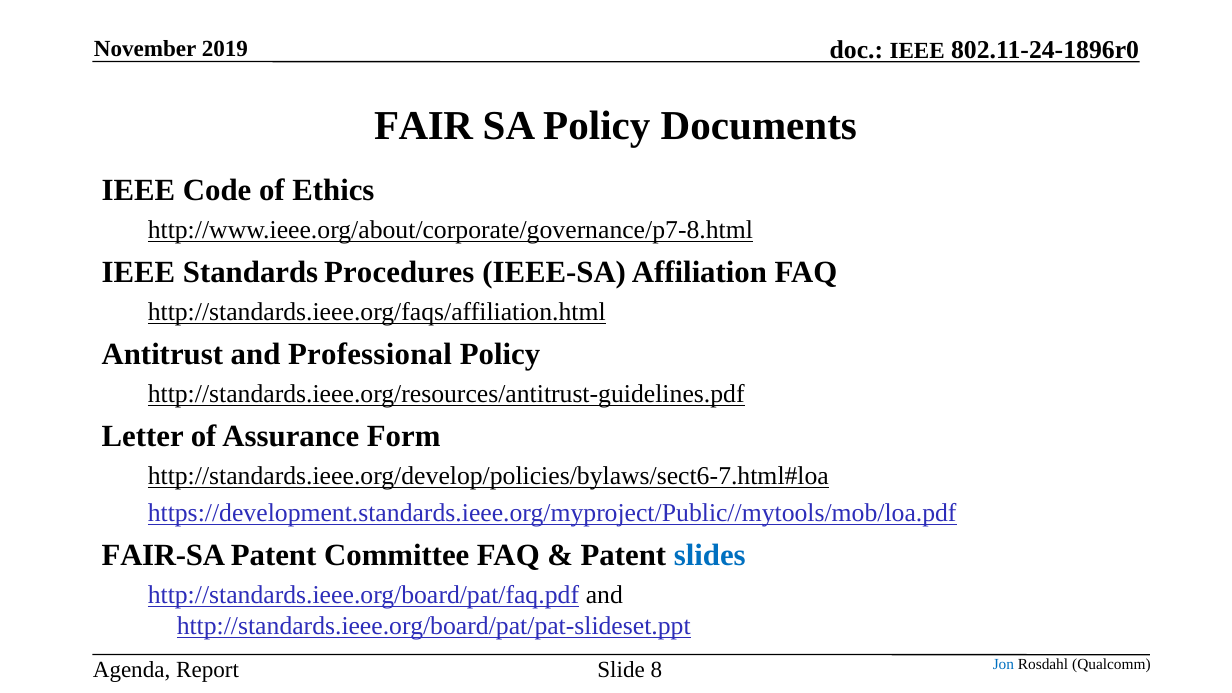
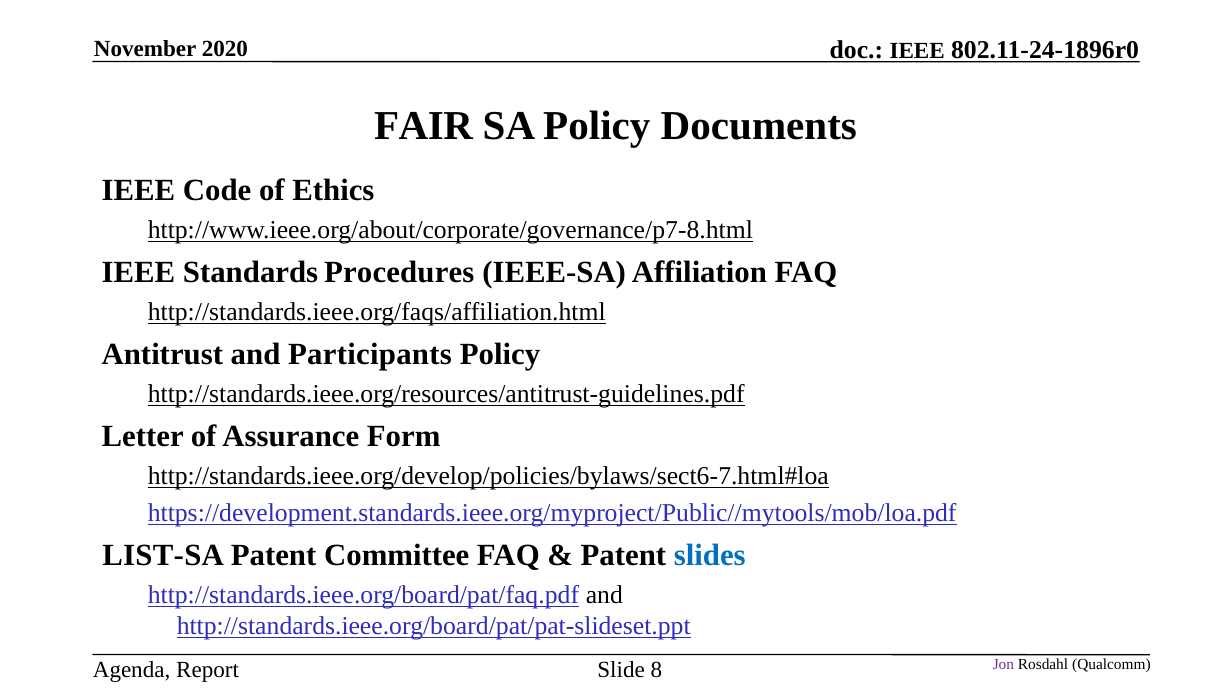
2019: 2019 -> 2020 (225, 49)
Professional: Professional -> Participants (370, 354)
FAIR-SA: FAIR-SA -> LIST-SA (163, 555)
Jon colour: blue -> purple (1003, 665)
